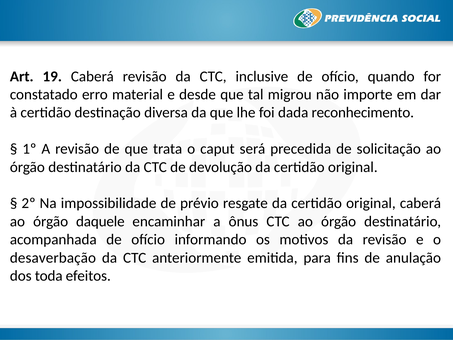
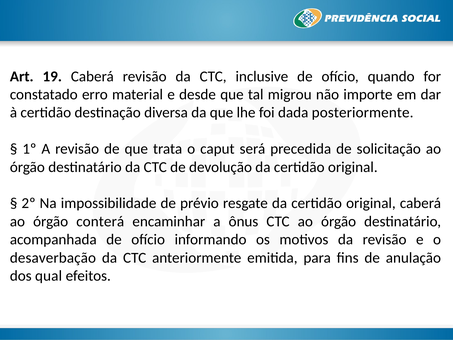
reconhecimento: reconhecimento -> posteriormente (363, 113)
daquele: daquele -> conterá (100, 221)
toda: toda -> qual (49, 276)
